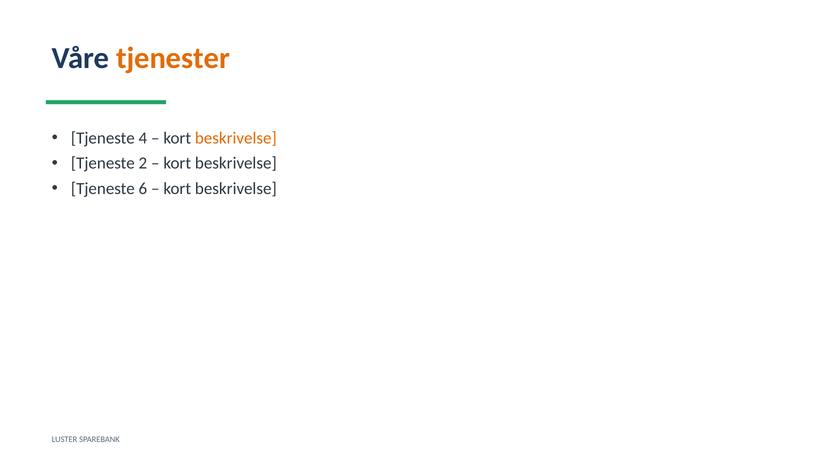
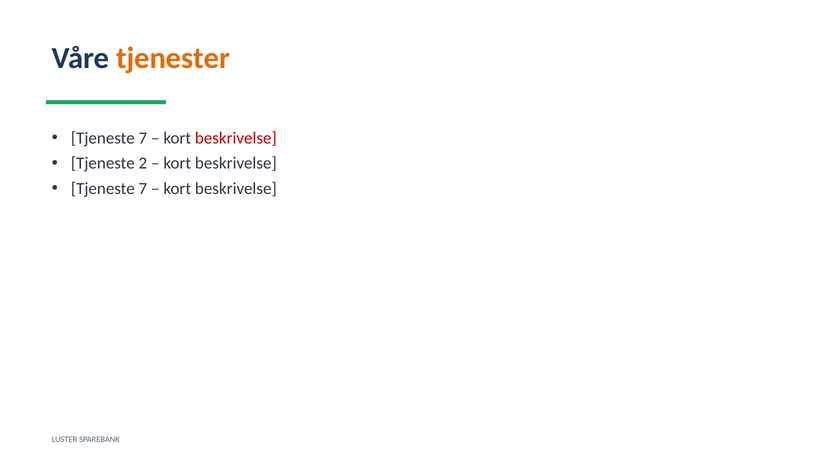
4: 4 -> 7 (143, 138)
beskrivelse colour: orange -> red (236, 138)
6: 6 -> 7 (143, 189)
